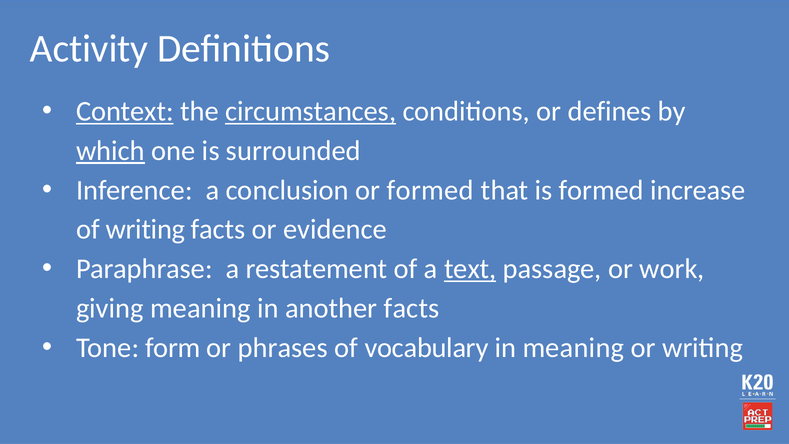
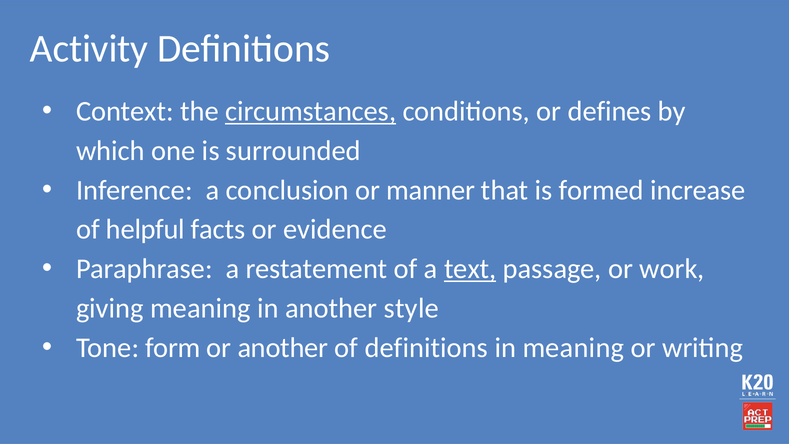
Context underline: present -> none (125, 111)
which underline: present -> none (111, 151)
or formed: formed -> manner (431, 190)
of writing: writing -> helpful (145, 230)
another facts: facts -> style (411, 308)
or phrases: phrases -> another (283, 348)
of vocabulary: vocabulary -> definitions (426, 348)
